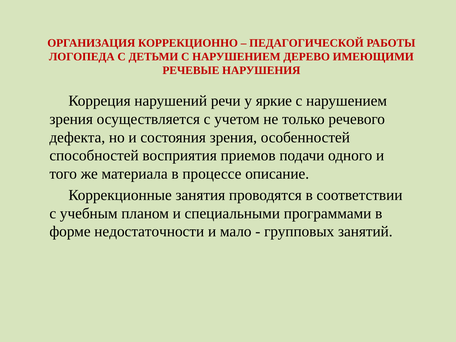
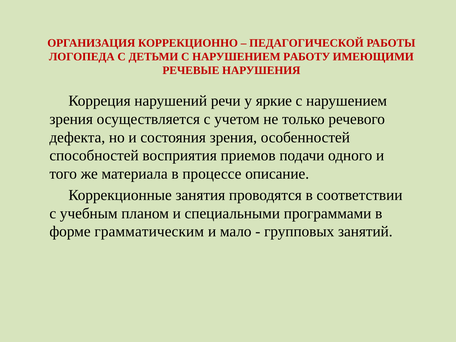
ДЕРЕВО: ДЕРЕВО -> РАБОТУ (307, 57)
недостаточности: недостаточности -> грамматическим (149, 232)
